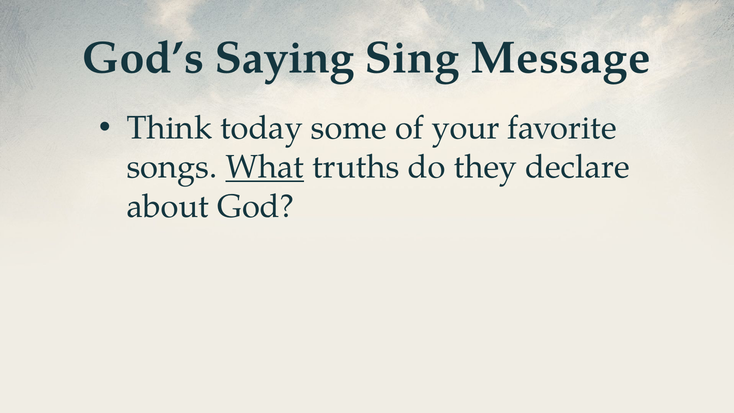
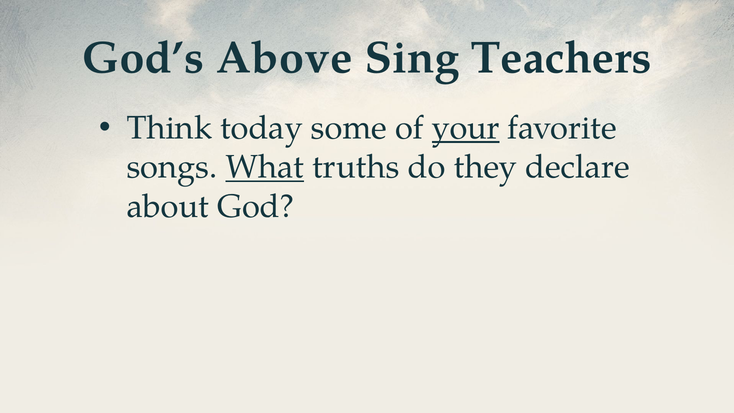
Saying: Saying -> Above (284, 58)
Message: Message -> Teachers (561, 58)
your underline: none -> present (466, 128)
